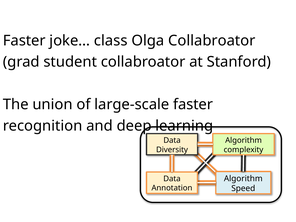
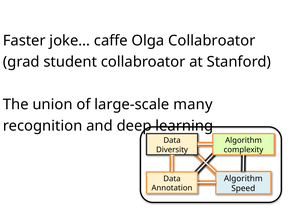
class: class -> caffe (111, 41)
large-scale faster: faster -> many (193, 104)
